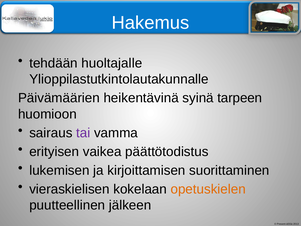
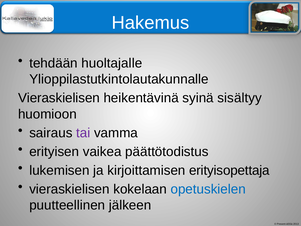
Päivämäärien: Päivämäärien -> Vieraskielisen (59, 98)
tarpeen: tarpeen -> sisältyy (240, 98)
suorittaminen: suorittaminen -> erityisopettaja (229, 170)
opetuskielen colour: orange -> blue (208, 189)
